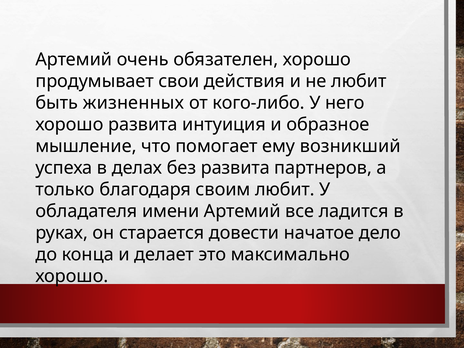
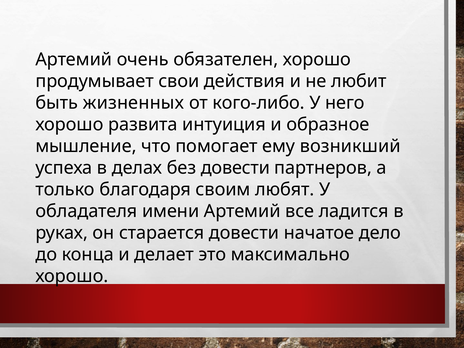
без развита: развита -> довести (235, 168)
своим любит: любит -> любят (285, 190)
